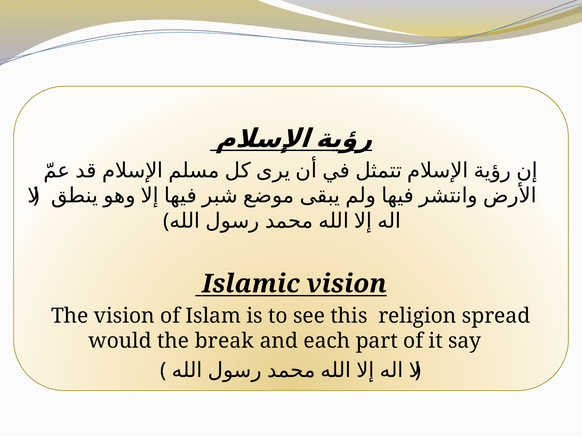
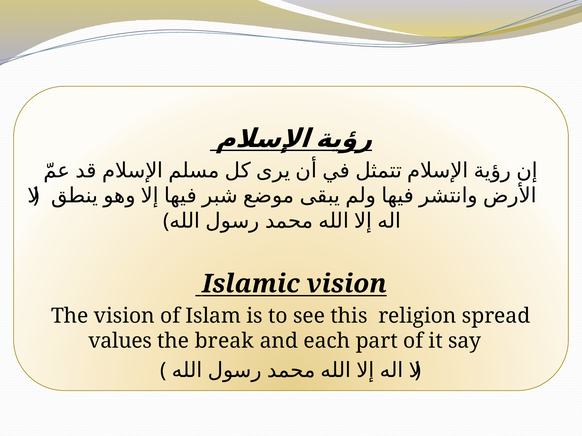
would: would -> values (120, 341)
